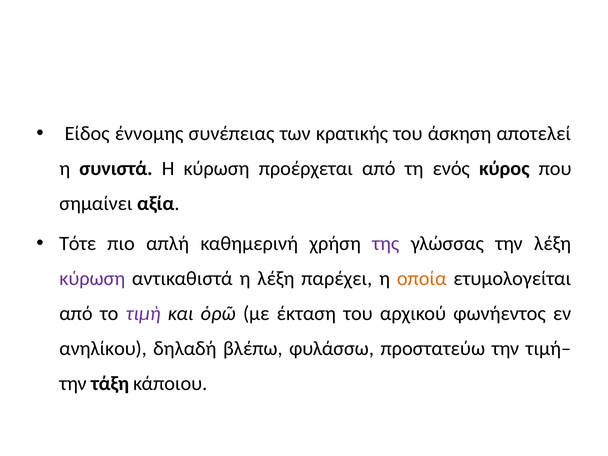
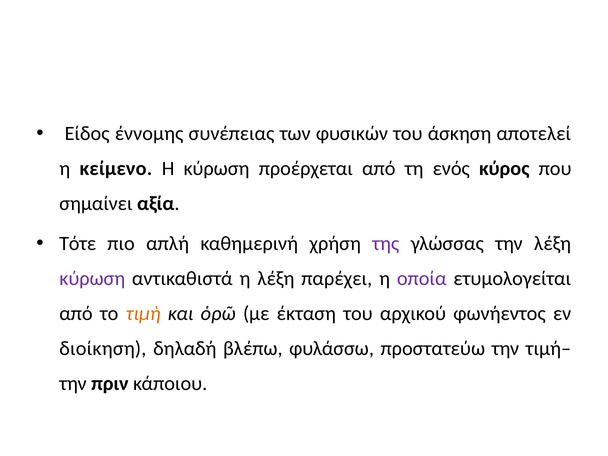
κρατικής: κρατικής -> φυσικών (352, 134)
συνιστά: συνιστά -> κείμενο (116, 169)
οποία colour: orange -> purple (422, 279)
τιμὴ colour: purple -> orange (143, 314)
ανηλίκου: ανηλίκου -> διοίκηση (103, 349)
τάξη: τάξη -> πριν (110, 384)
